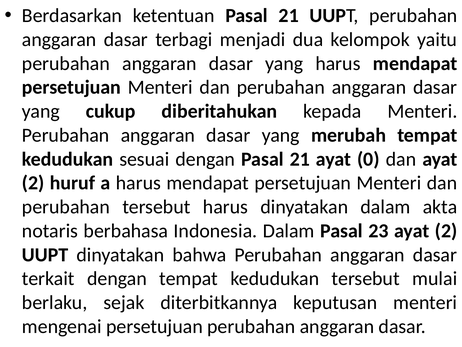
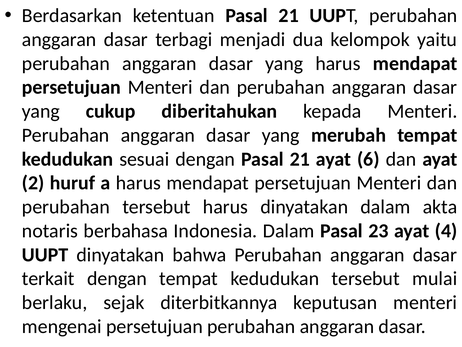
0: 0 -> 6 (368, 159)
23 ayat 2: 2 -> 4 (446, 231)
